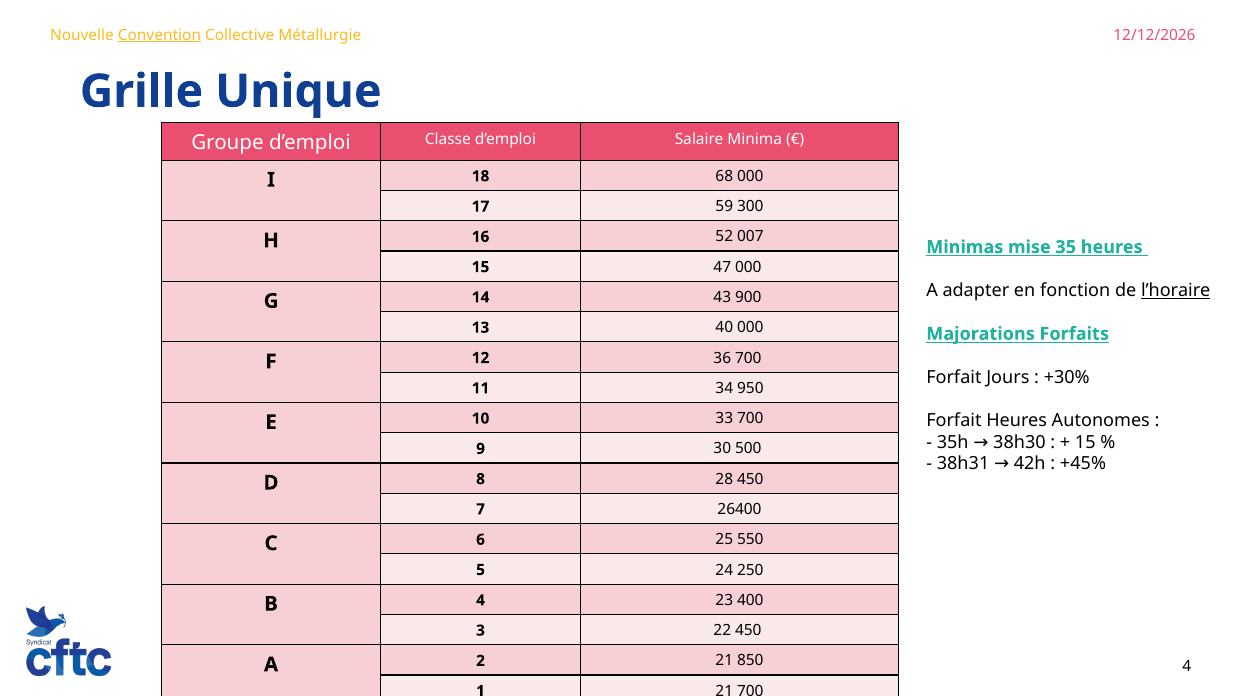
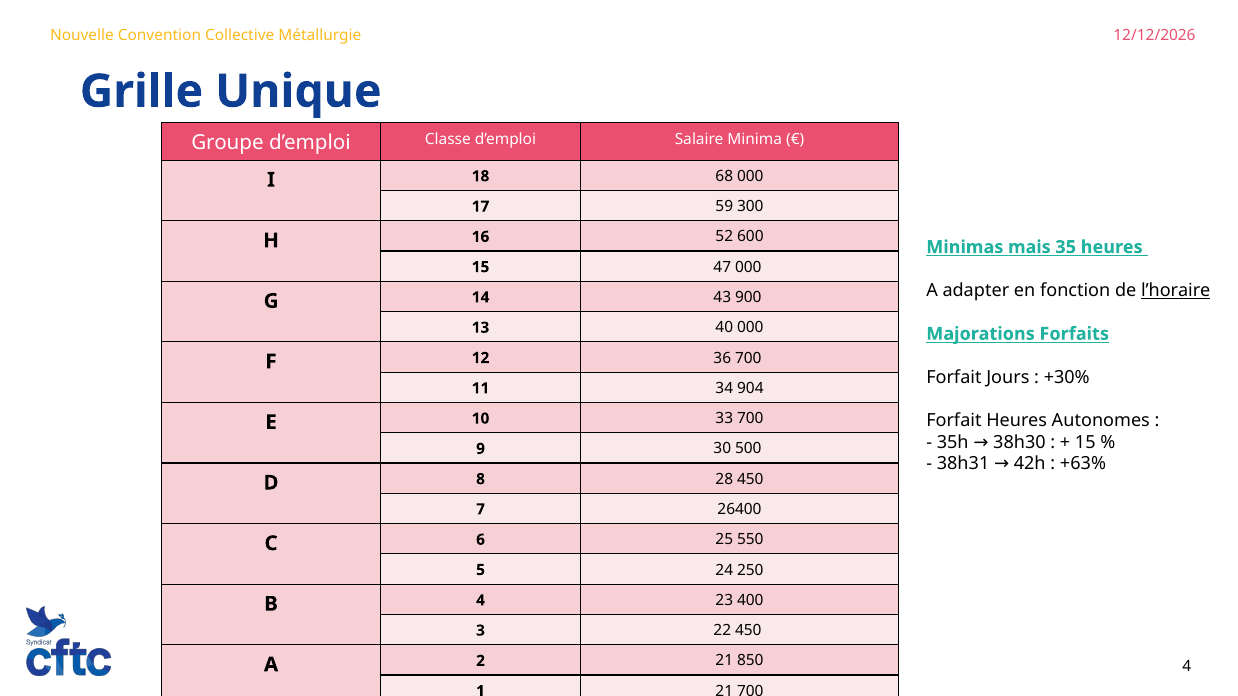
Convention underline: present -> none (159, 35)
007: 007 -> 600 (750, 237)
mise: mise -> mais (1029, 247)
950: 950 -> 904 (750, 388)
+45%: +45% -> +63% (1083, 464)
